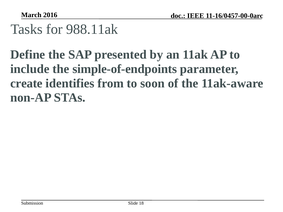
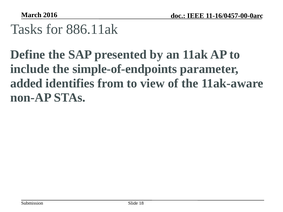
988.11ak: 988.11ak -> 886.11ak (92, 29)
create: create -> added (26, 83)
soon: soon -> view (152, 83)
